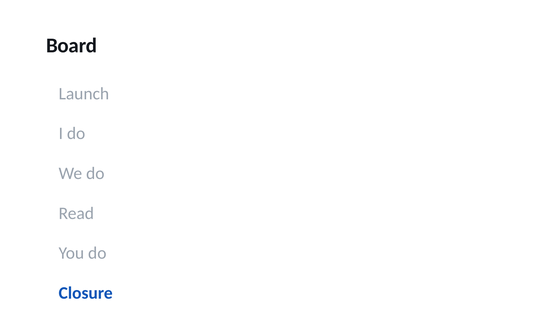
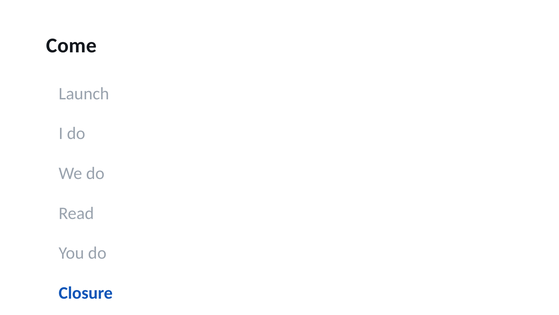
Board: Board -> Come (71, 45)
